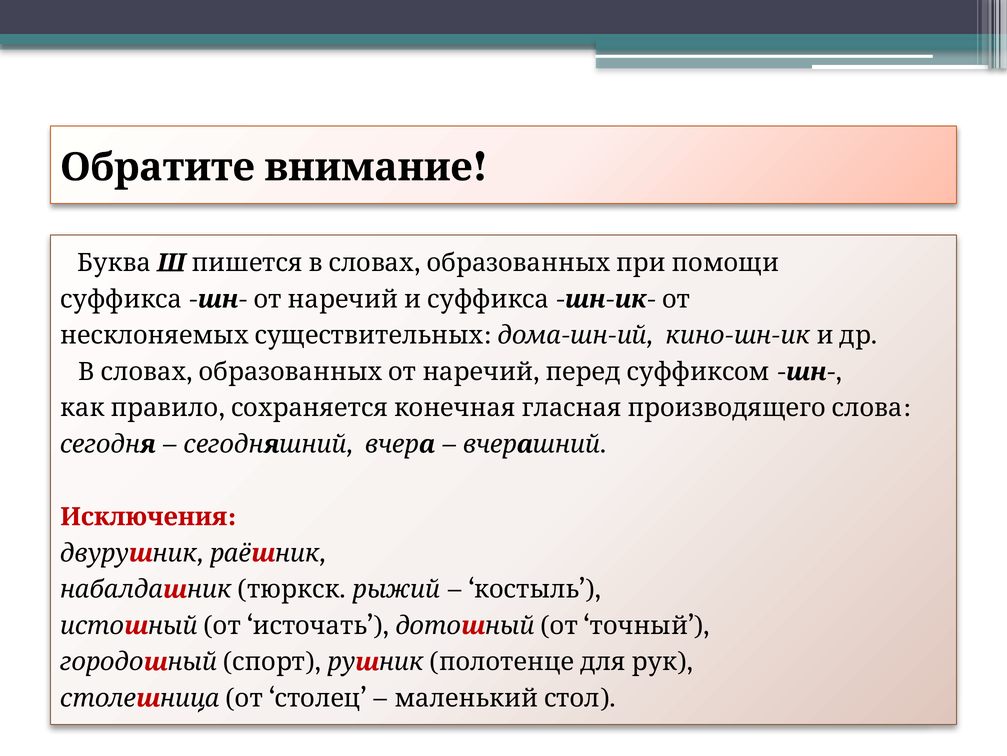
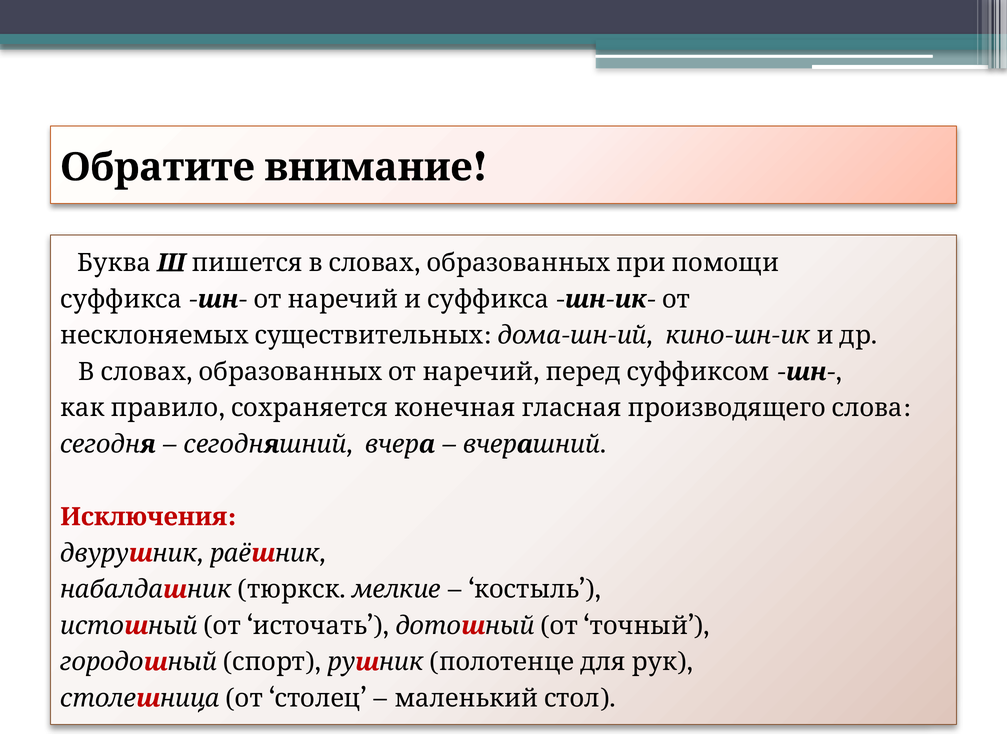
рыжий: рыжий -> мелкие (397, 589)
